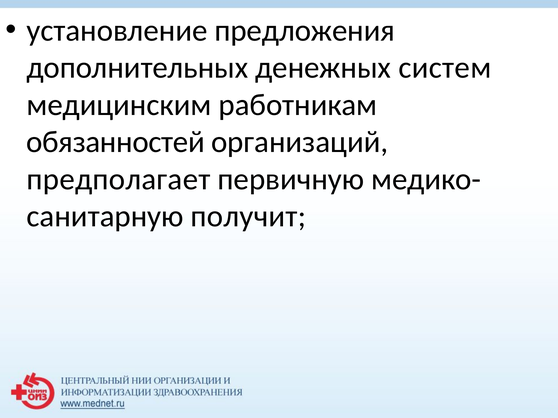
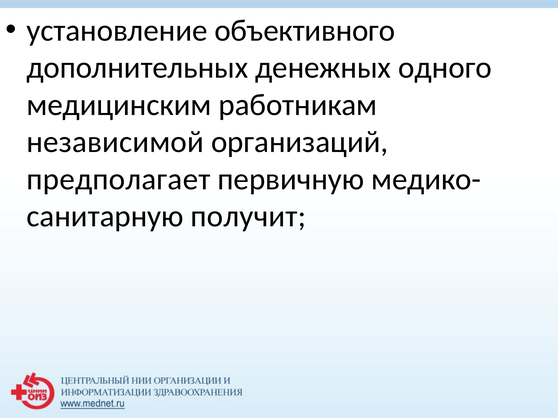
предложения: предложения -> объективного (305, 31)
систем: систем -> одного (445, 68)
обязанностей: обязанностей -> независимой (115, 142)
